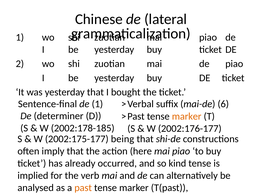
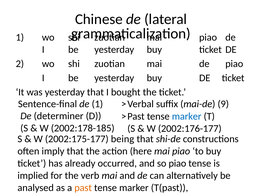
6: 6 -> 9 (223, 104)
marker colour: orange -> blue (187, 117)
so kind: kind -> piao (177, 164)
